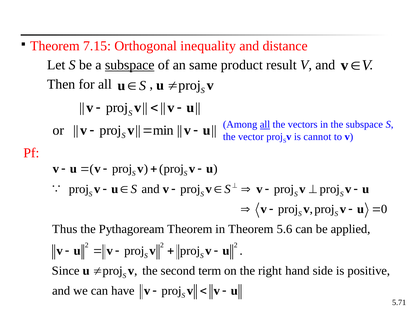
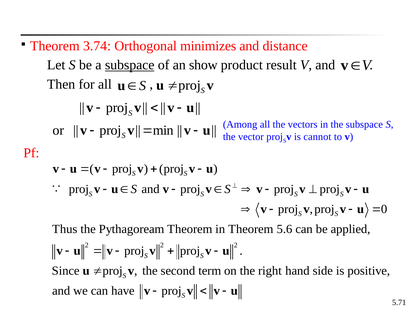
7.15: 7.15 -> 3.74 (97, 46)
inequality: inequality -> minimizes (208, 46)
same: same -> show (203, 65)
all underline: present -> none (265, 125)
